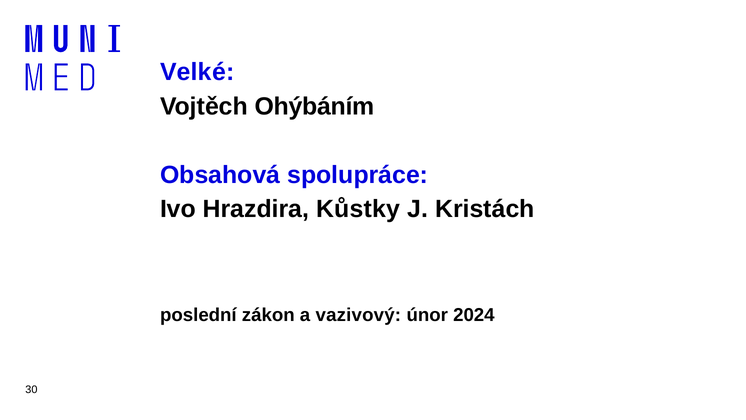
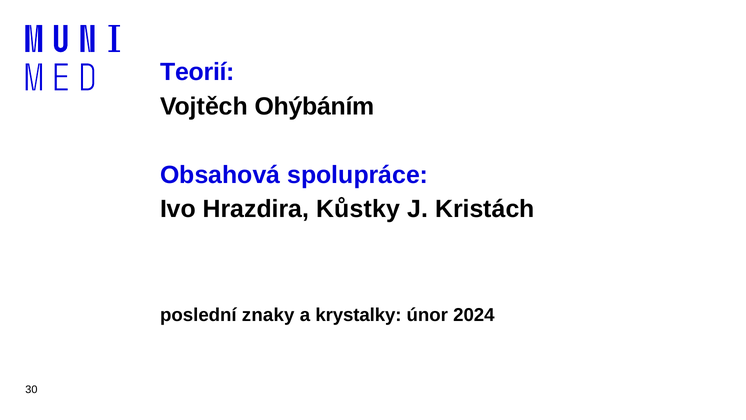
Velké: Velké -> Teorií (197, 72)
zákon: zákon -> znaky (268, 315)
vazivový: vazivový -> krystalky (358, 315)
